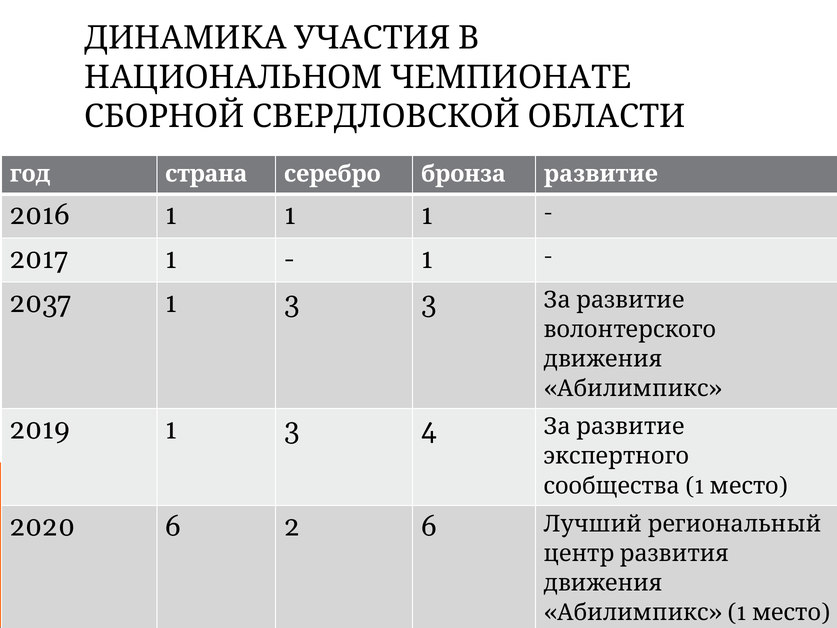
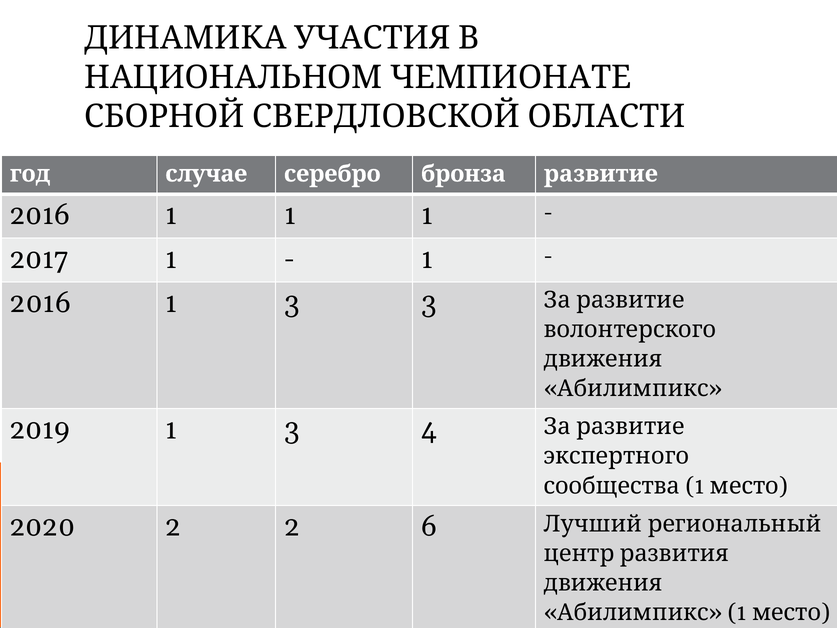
страна: страна -> случае (206, 174)
2037: 2037 -> 2016 (40, 303)
2020 6: 6 -> 2 (173, 526)
